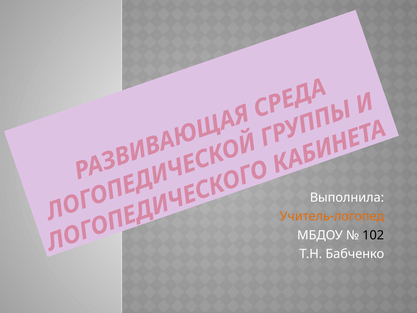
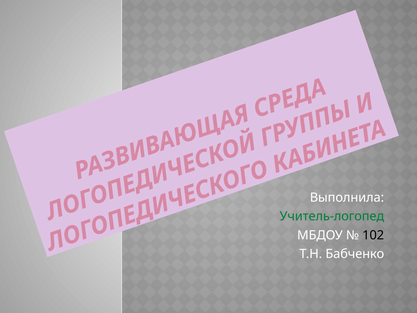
Учитель-логопед colour: orange -> green (332, 216)
